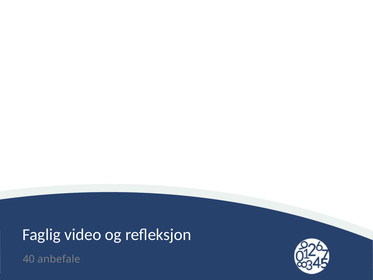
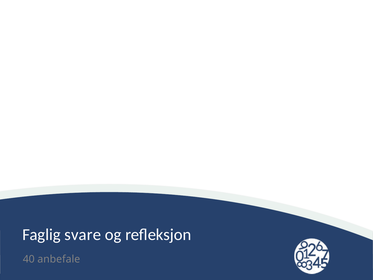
video: video -> svare (83, 235)
